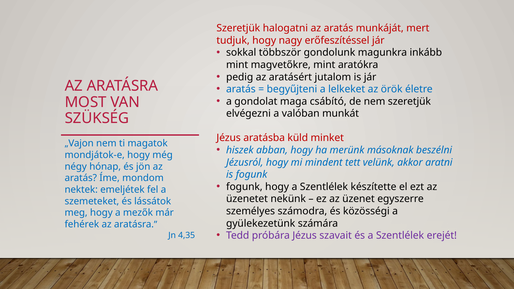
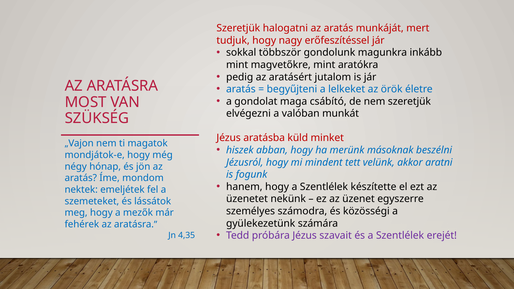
fogunk: fogunk -> hanem (244, 187)
